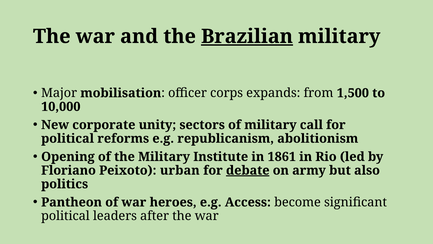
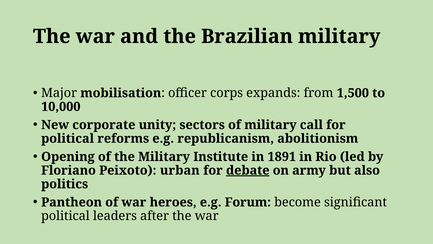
Brazilian underline: present -> none (247, 36)
1861: 1861 -> 1891 (282, 156)
Access: Access -> Forum (248, 202)
